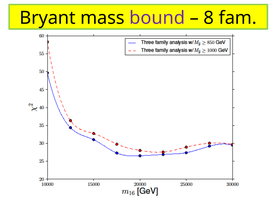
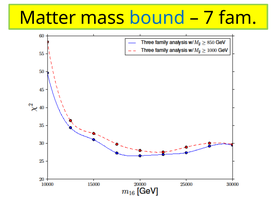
Bryant: Bryant -> Matter (48, 18)
bound colour: purple -> blue (157, 18)
8: 8 -> 7 (209, 18)
